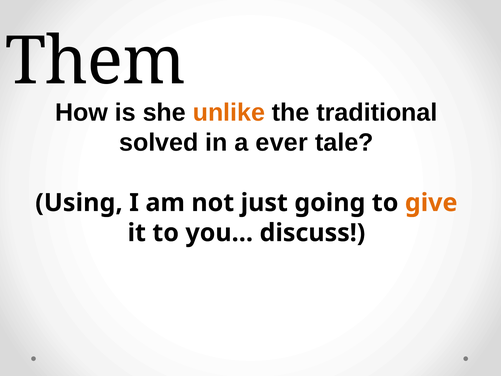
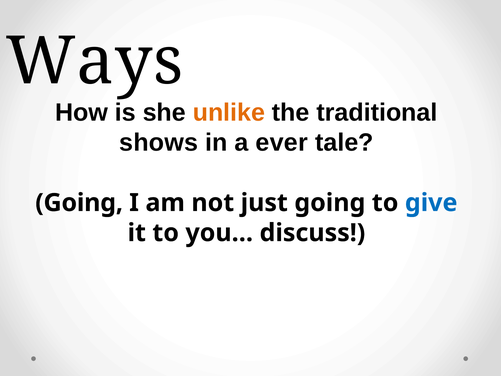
Them: Them -> Ways (95, 62)
solved: solved -> shows (159, 143)
Using: Using -> Going (79, 203)
give colour: orange -> blue (431, 203)
